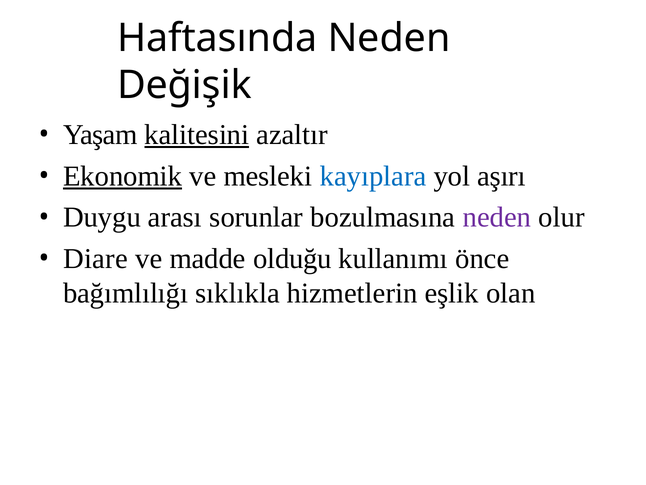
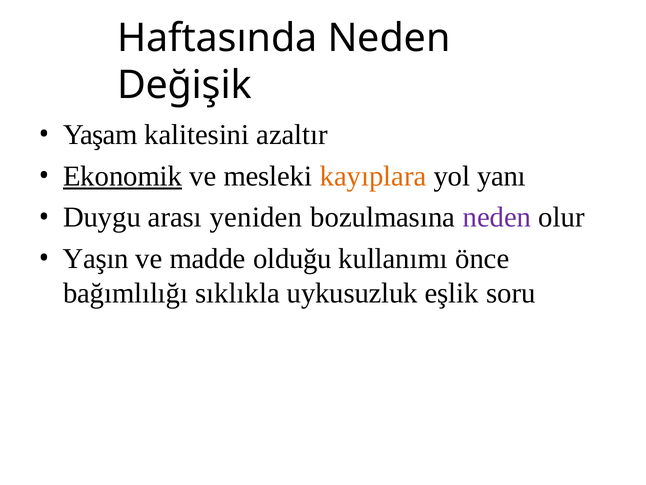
kalitesini underline: present -> none (197, 135)
kayıplara colour: blue -> orange (373, 176)
aşırı: aşırı -> yanı (501, 176)
sorunlar: sorunlar -> yeniden (256, 217)
Diare: Diare -> Yaşın (96, 259)
hizmetlerin: hizmetlerin -> uykusuzluk (352, 293)
olan: olan -> soru (511, 293)
